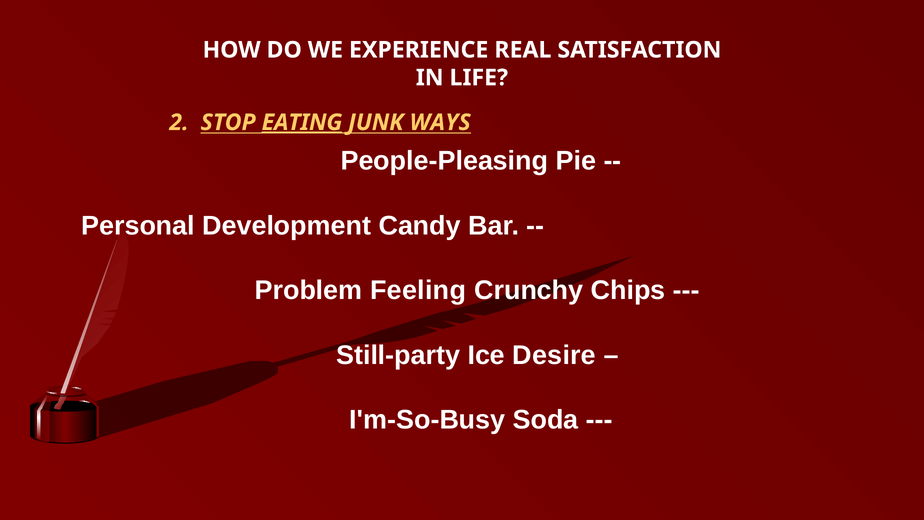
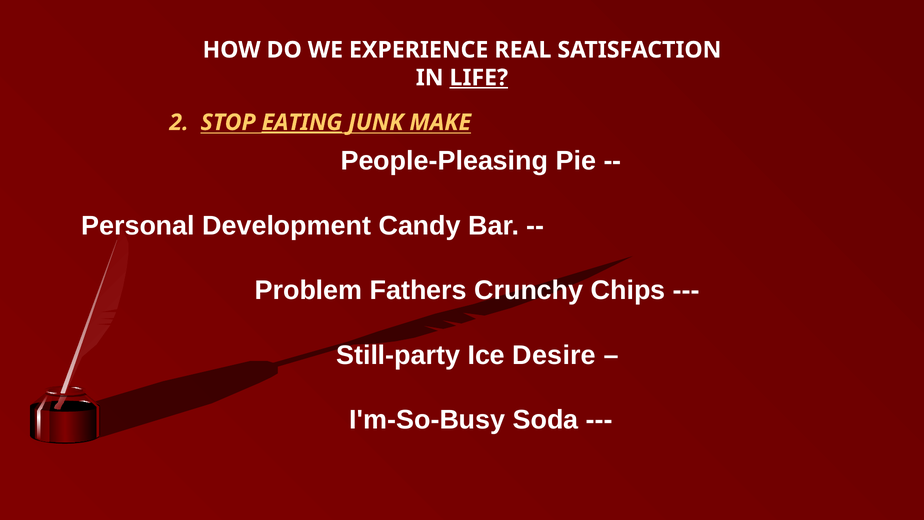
LIFE underline: none -> present (479, 78)
WAYS: WAYS -> MAKE (440, 122)
Feeling: Feeling -> Fathers (418, 290)
